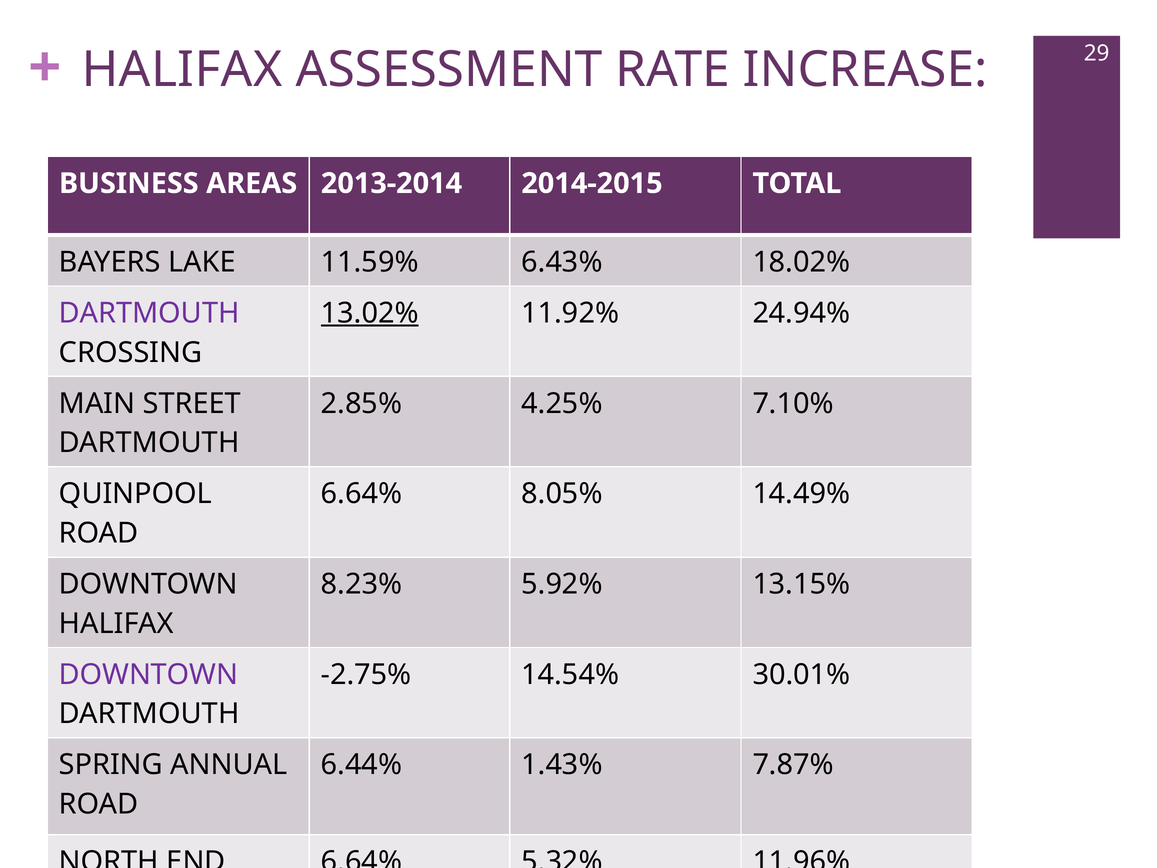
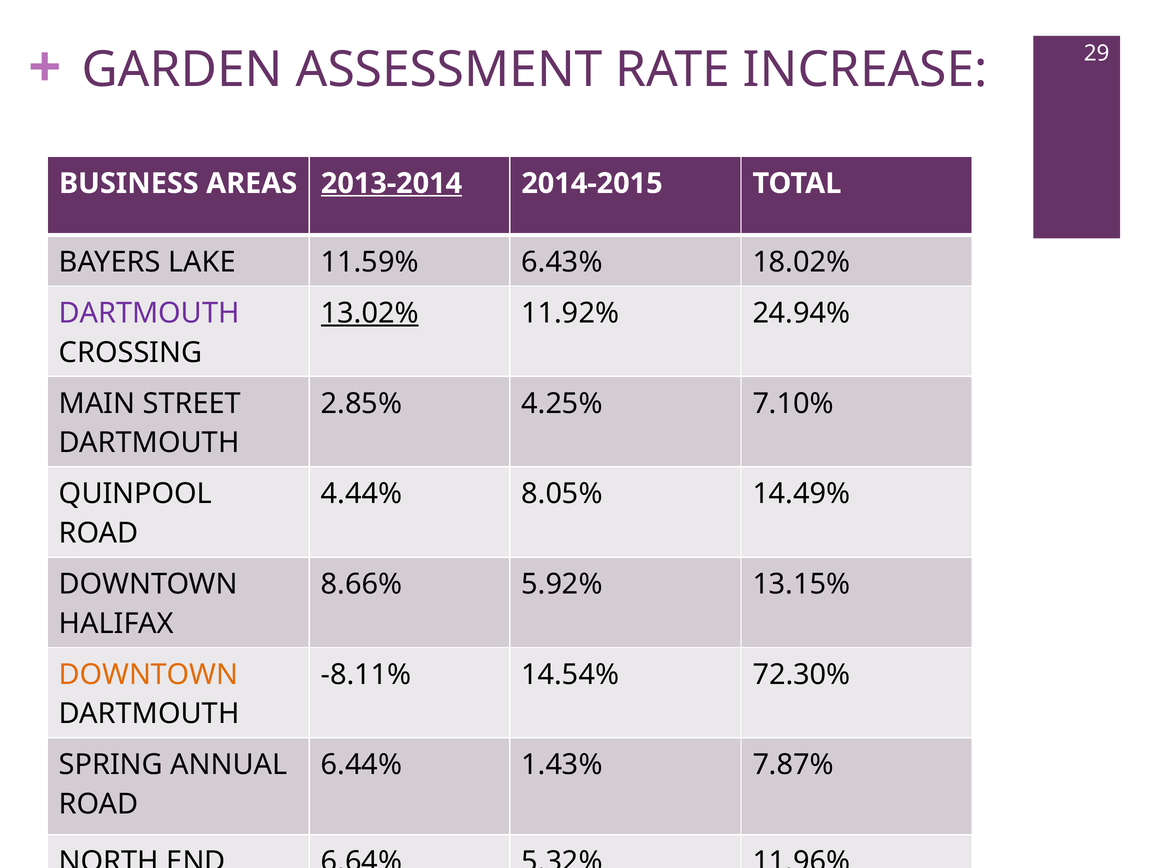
HALIFAX: HALIFAX -> GARDEN (182, 70)
2013-2014 underline: none -> present (391, 183)
6.64%: 6.64% -> 4.44% (361, 494)
8.23%: 8.23% -> 8.66% (361, 584)
DOWNTOWN colour: purple -> orange (148, 674)
-2.75%: -2.75% -> -8.11% (366, 674)
30.01%: 30.01% -> 72.30% (801, 674)
